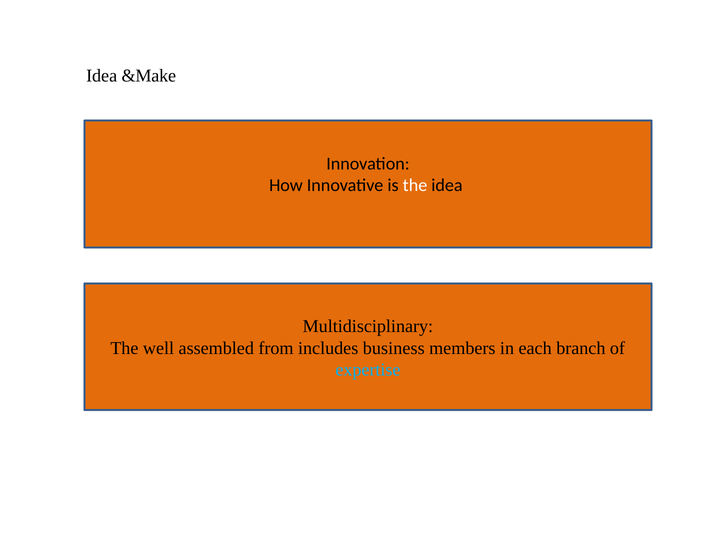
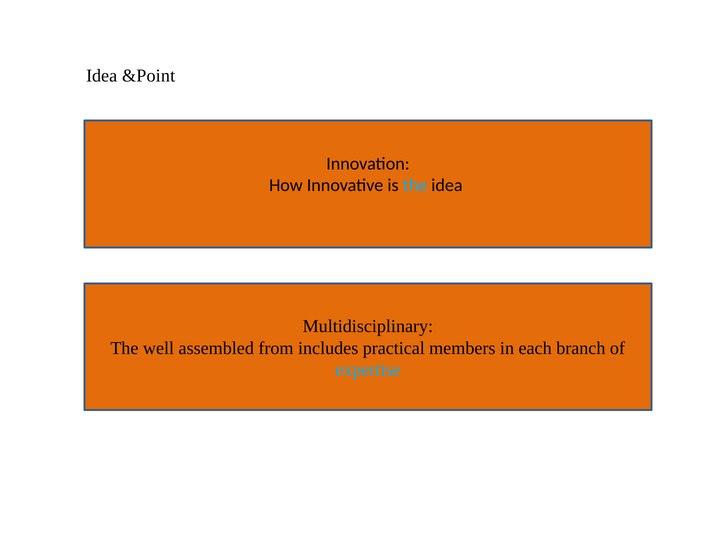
&Make: &Make -> &Point (149, 76)
the colour: white -> light blue (415, 185)
business: business -> practical (394, 348)
